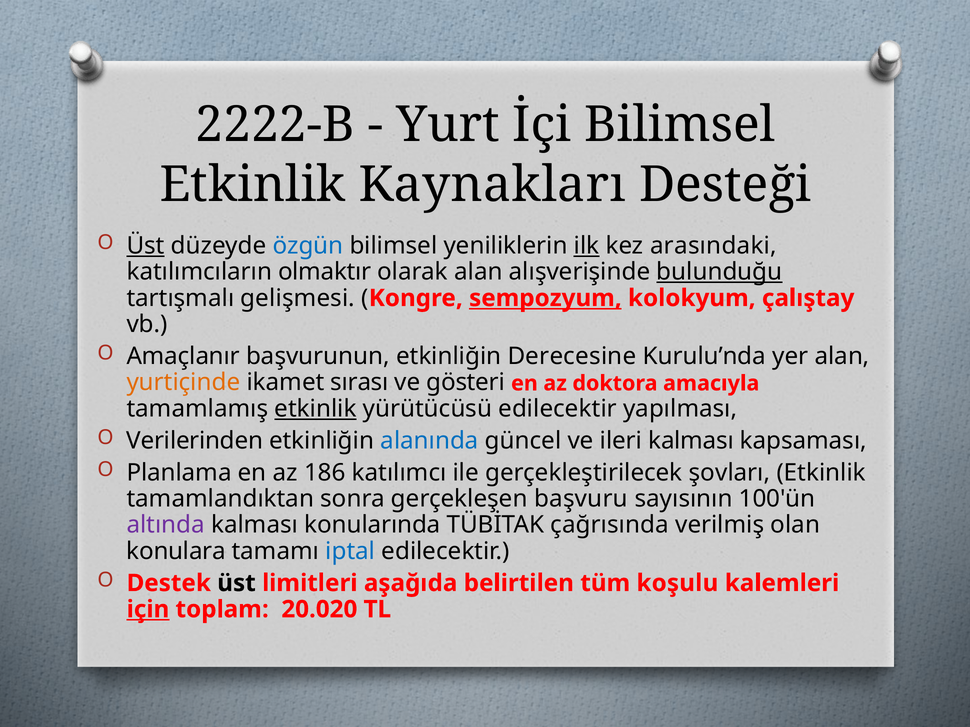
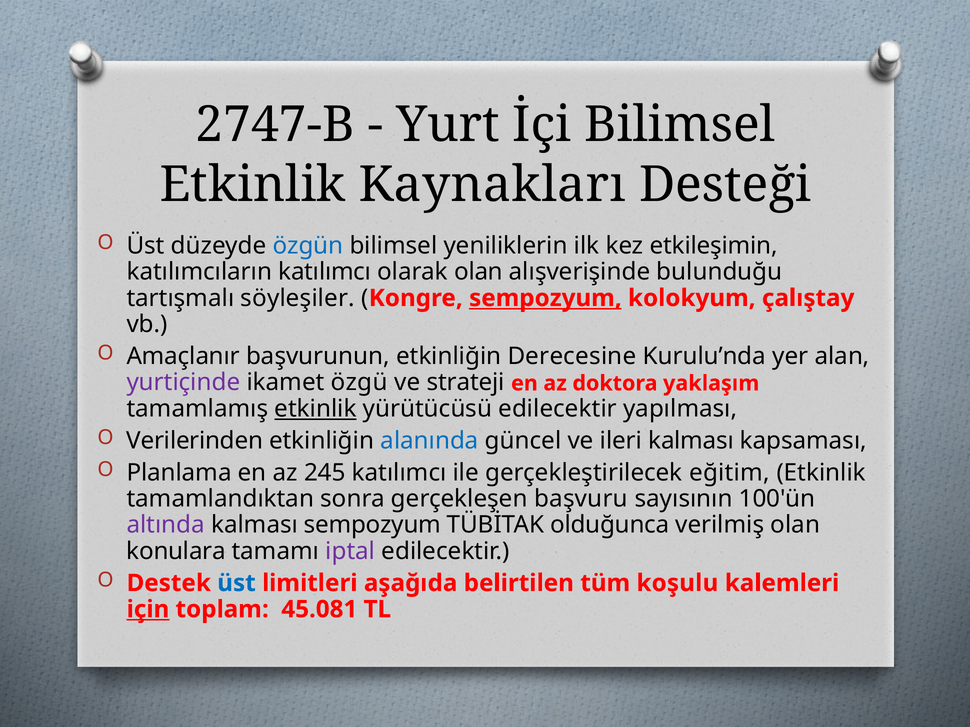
2222-B: 2222-B -> 2747-B (275, 125)
Üst underline: present -> none (146, 246)
ilk underline: present -> none (586, 246)
arasındaki: arasındaki -> etkileşimin (714, 246)
katılımcıların olmaktır: olmaktır -> katılımcı (325, 272)
olarak alan: alan -> olan (478, 272)
bulunduğu underline: present -> none (719, 272)
gelişmesi: gelişmesi -> söyleşiler (298, 298)
yurtiçinde colour: orange -> purple (183, 383)
sırası: sırası -> özgü (359, 383)
gösteri: gösteri -> strateji (466, 383)
amacıyla: amacıyla -> yaklaşım (711, 384)
186: 186 -> 245 (325, 473)
şovları: şovları -> eğitim (729, 473)
kalması konularında: konularında -> sempozyum (373, 525)
çağrısında: çağrısında -> olduğunca (610, 525)
iptal colour: blue -> purple (350, 552)
üst colour: black -> blue (236, 584)
20.020: 20.020 -> 45.081 (319, 610)
